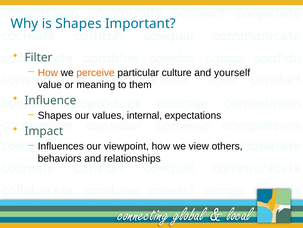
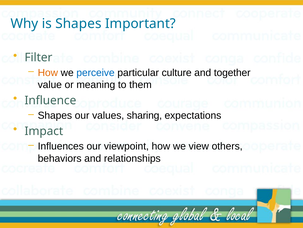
perceive colour: orange -> blue (96, 72)
yourself: yourself -> together (232, 72)
internal: internal -> sharing (144, 115)
